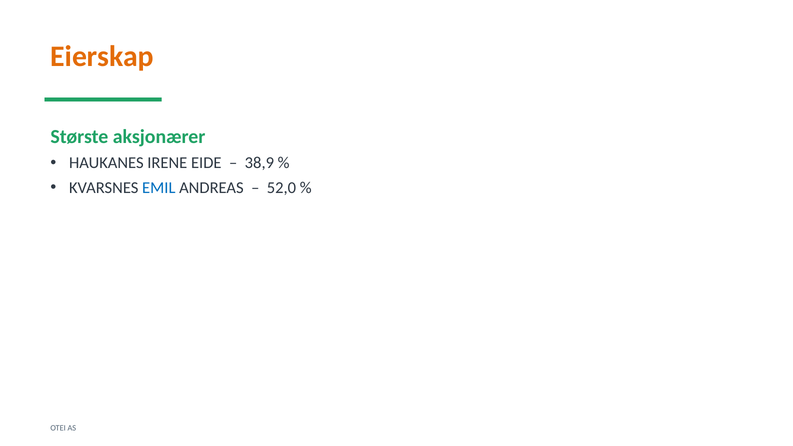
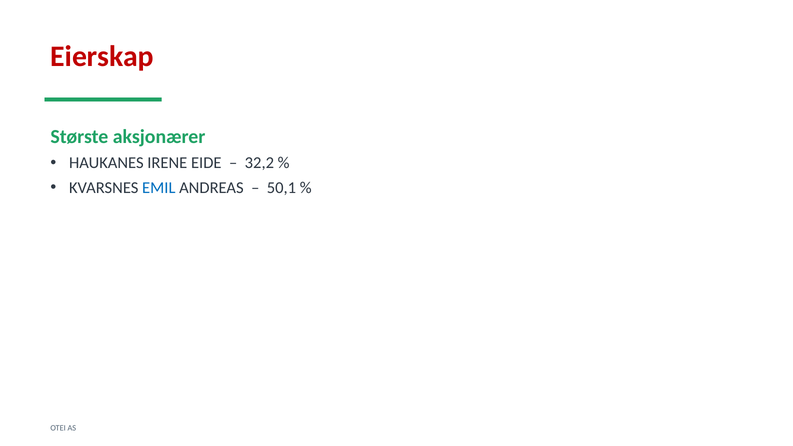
Eierskap colour: orange -> red (102, 57)
38,9: 38,9 -> 32,2 (259, 163)
52,0: 52,0 -> 50,1 (281, 188)
